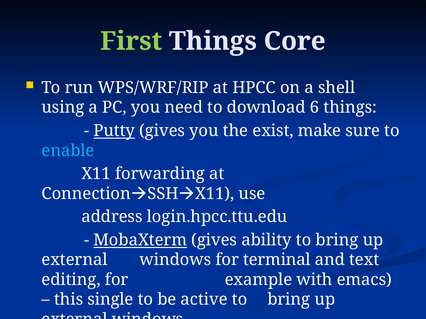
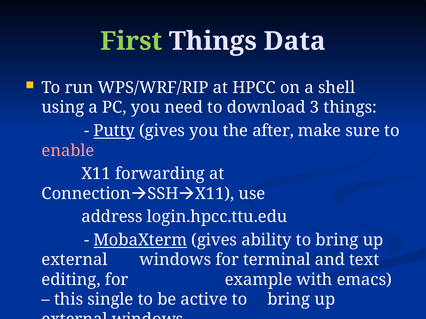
Core: Core -> Data (295, 41)
6: 6 -> 3 (315, 108)
exist: exist -> after (273, 131)
enable colour: light blue -> pink (68, 151)
